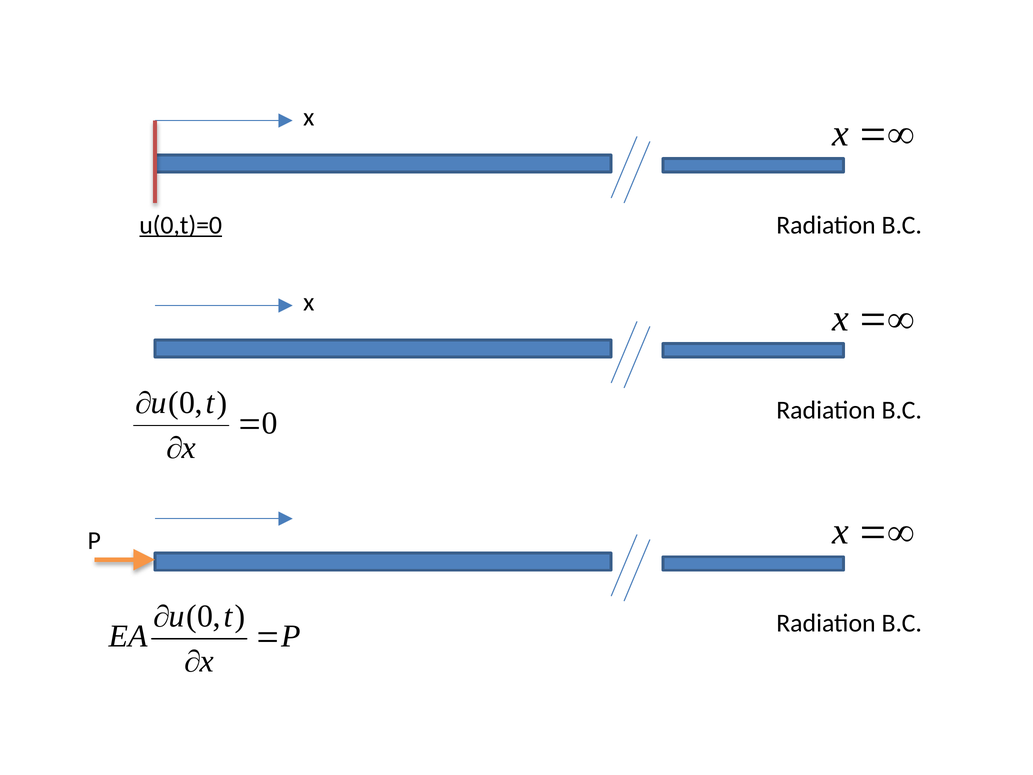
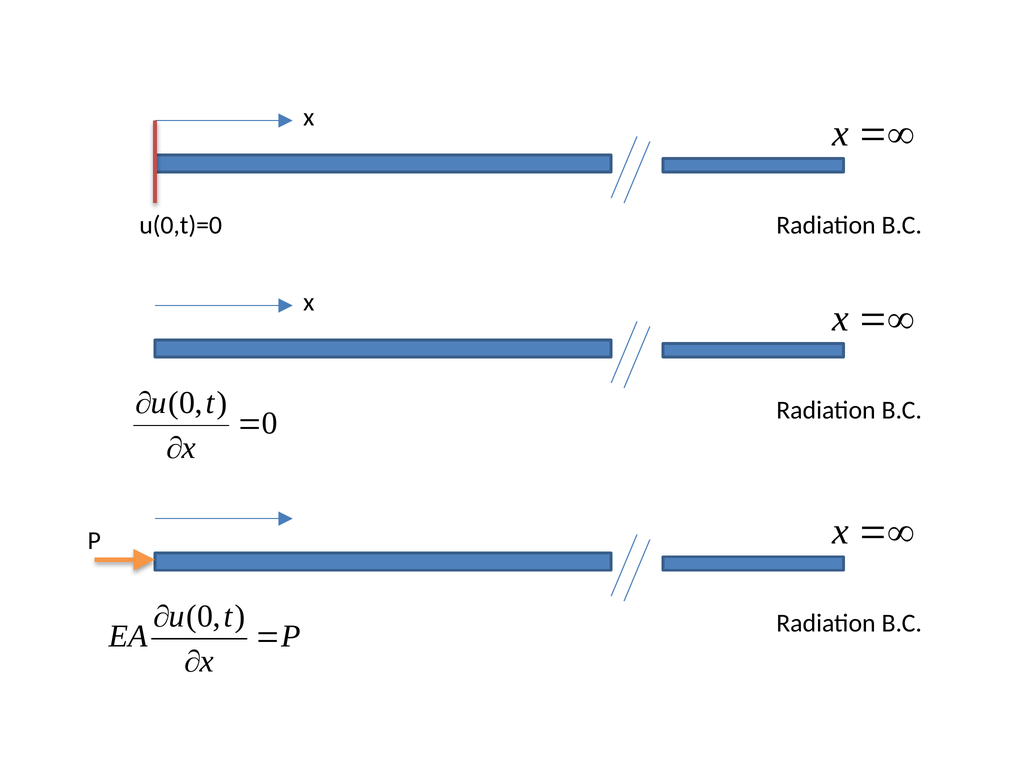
u(0,t)=0 underline: present -> none (181, 225)
